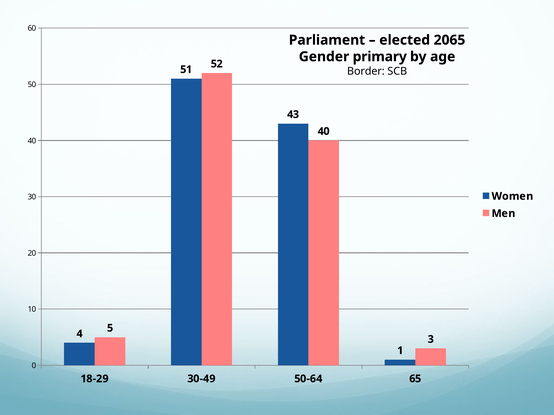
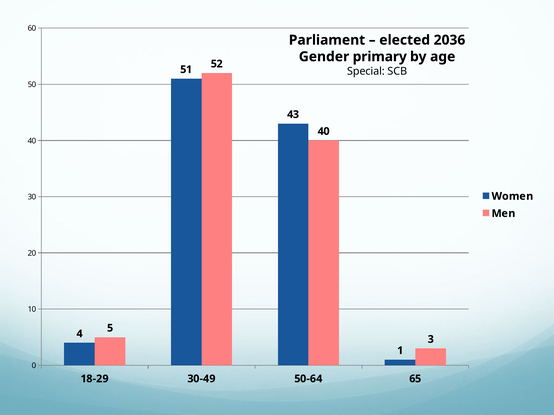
2065: 2065 -> 2036 (449, 40)
Border: Border -> Special (366, 71)
